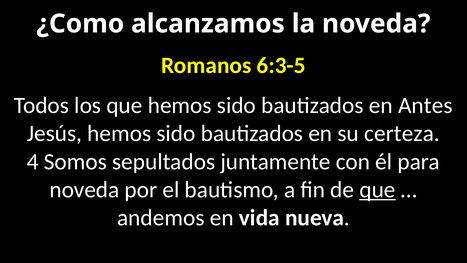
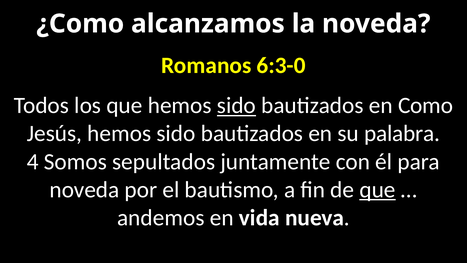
6:3-5: 6:3-5 -> 6:3-0 (281, 65)
sido underline: none -> present (236, 105)
Antes: Antes -> Como (425, 105)
certeza: certeza -> palabra (402, 133)
